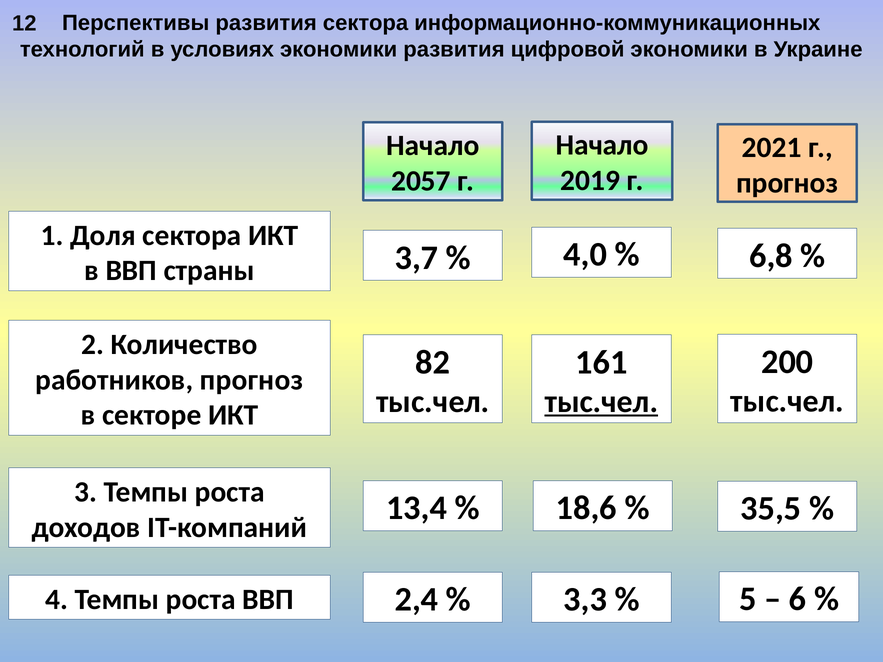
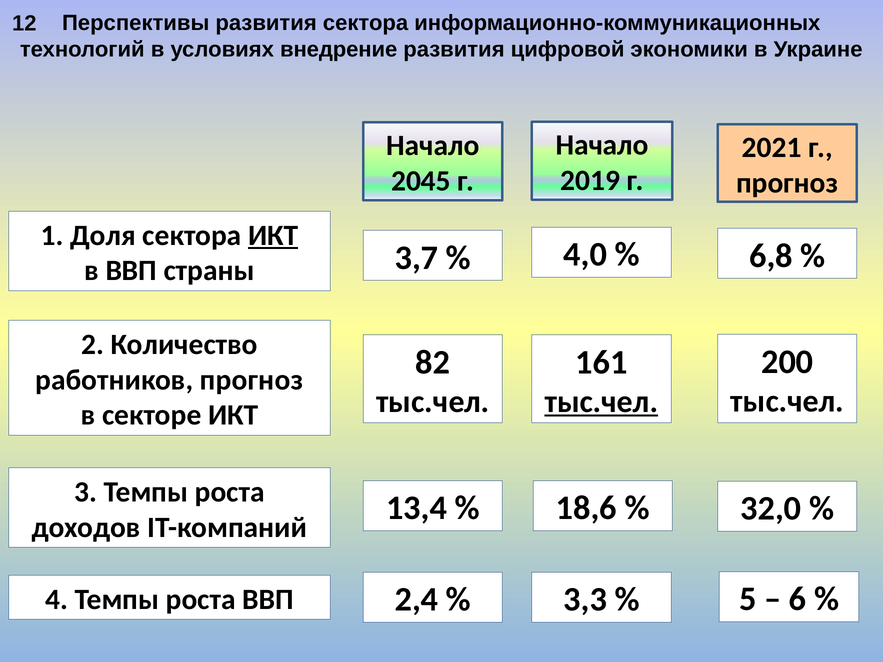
условиях экономики: экономики -> внедрение (339, 50)
2057: 2057 -> 2045 (421, 181)
ИКТ underline: none -> present (273, 235)
35,5: 35,5 -> 32,0 (771, 509)
